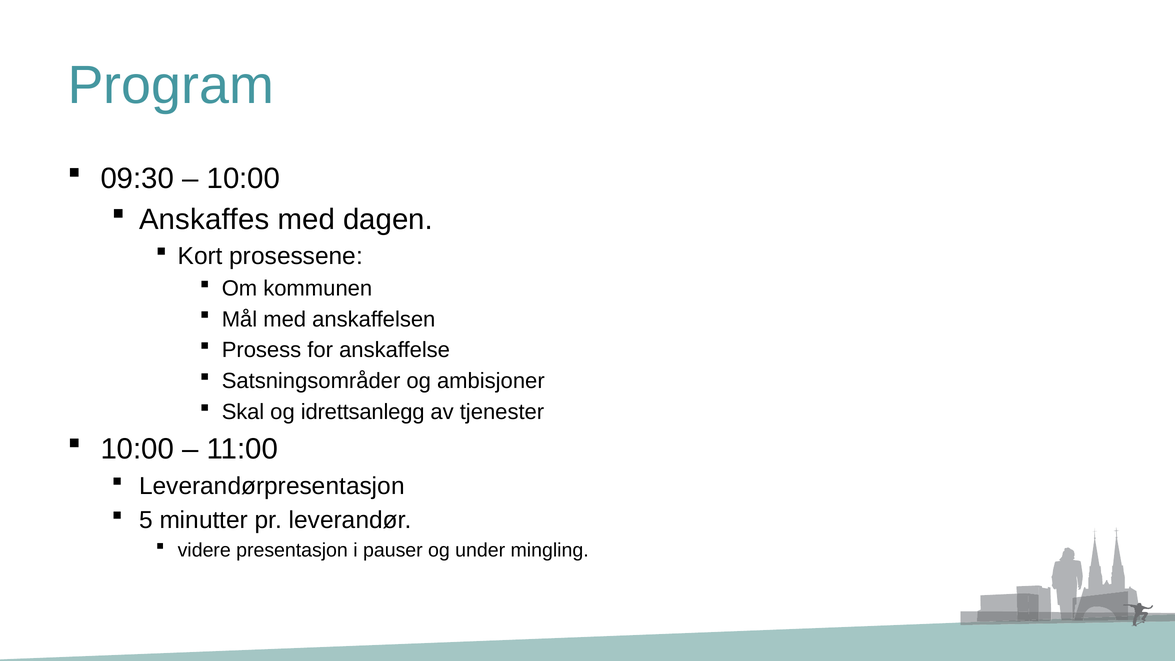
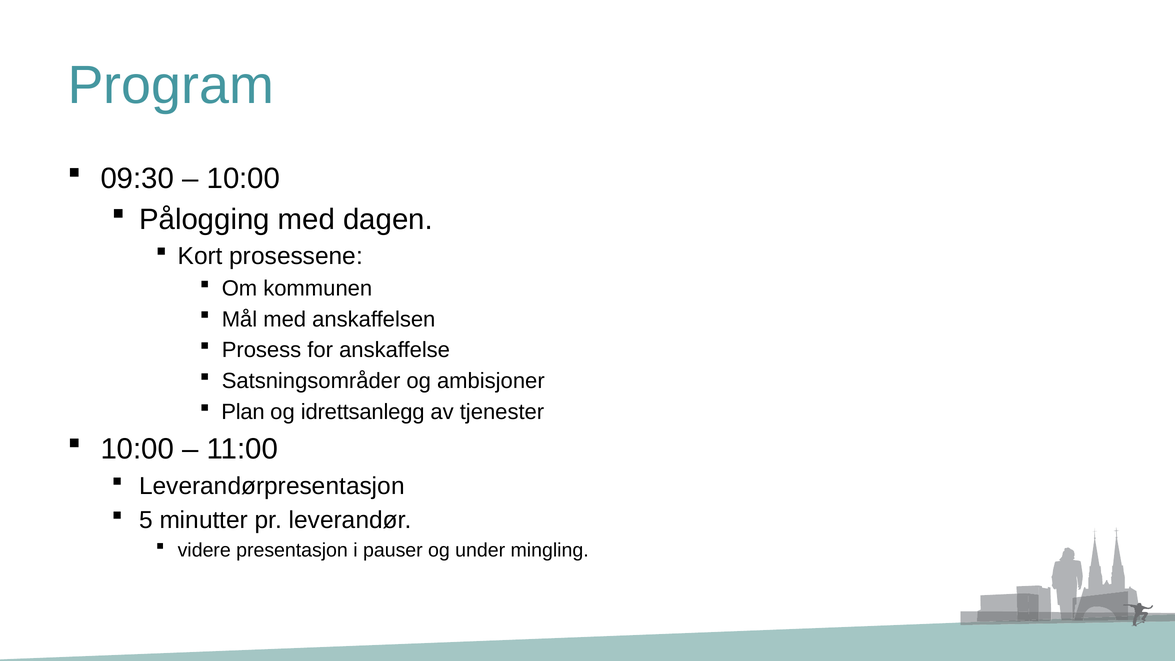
Anskaffes: Anskaffes -> Pålogging (204, 219)
Skal: Skal -> Plan (243, 412)
